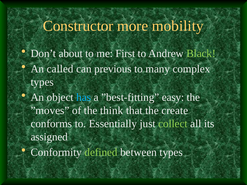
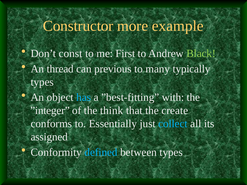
mobility: mobility -> example (178, 26)
about: about -> const (71, 54)
called: called -> thread (60, 69)
complex: complex -> typically (191, 69)
easy: easy -> with (173, 98)
”moves: ”moves -> ”integer (50, 111)
collect colour: light green -> light blue (173, 124)
defined colour: light green -> light blue (101, 152)
